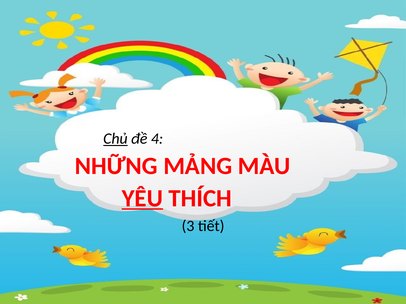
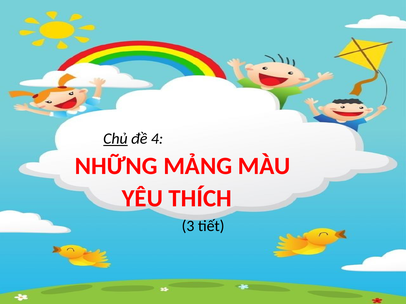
YÊU underline: present -> none (142, 199)
